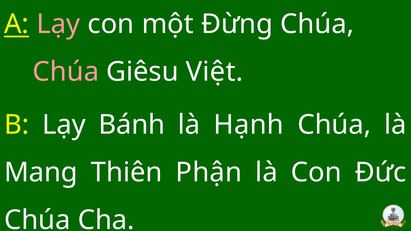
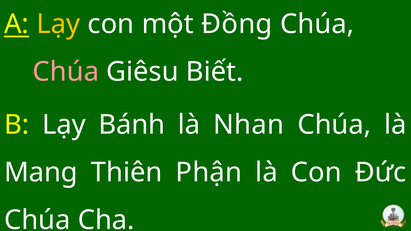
Lạy colour: pink -> yellow (58, 24)
Đừng: Đừng -> Đồng (237, 24)
Việt: Việt -> Biết (215, 72)
Hạnh: Hạnh -> Nhan (249, 125)
